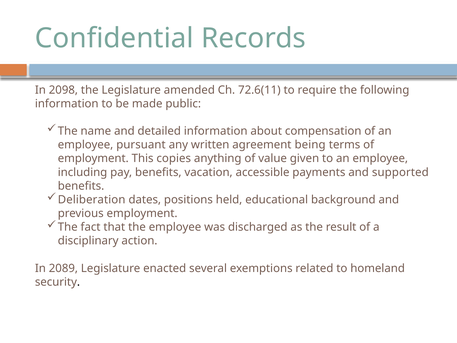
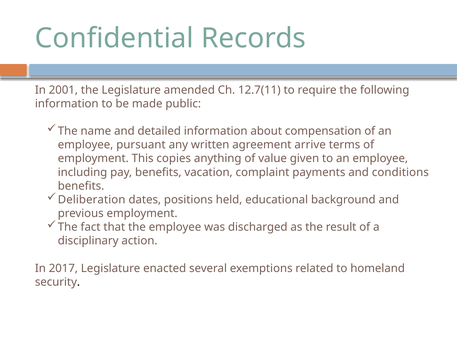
2098: 2098 -> 2001 (63, 90)
72.6(11: 72.6(11 -> 12.7(11 (259, 90)
being: being -> arrive (310, 145)
accessible: accessible -> complaint (263, 172)
supported: supported -> conditions (400, 172)
2089: 2089 -> 2017 (63, 268)
